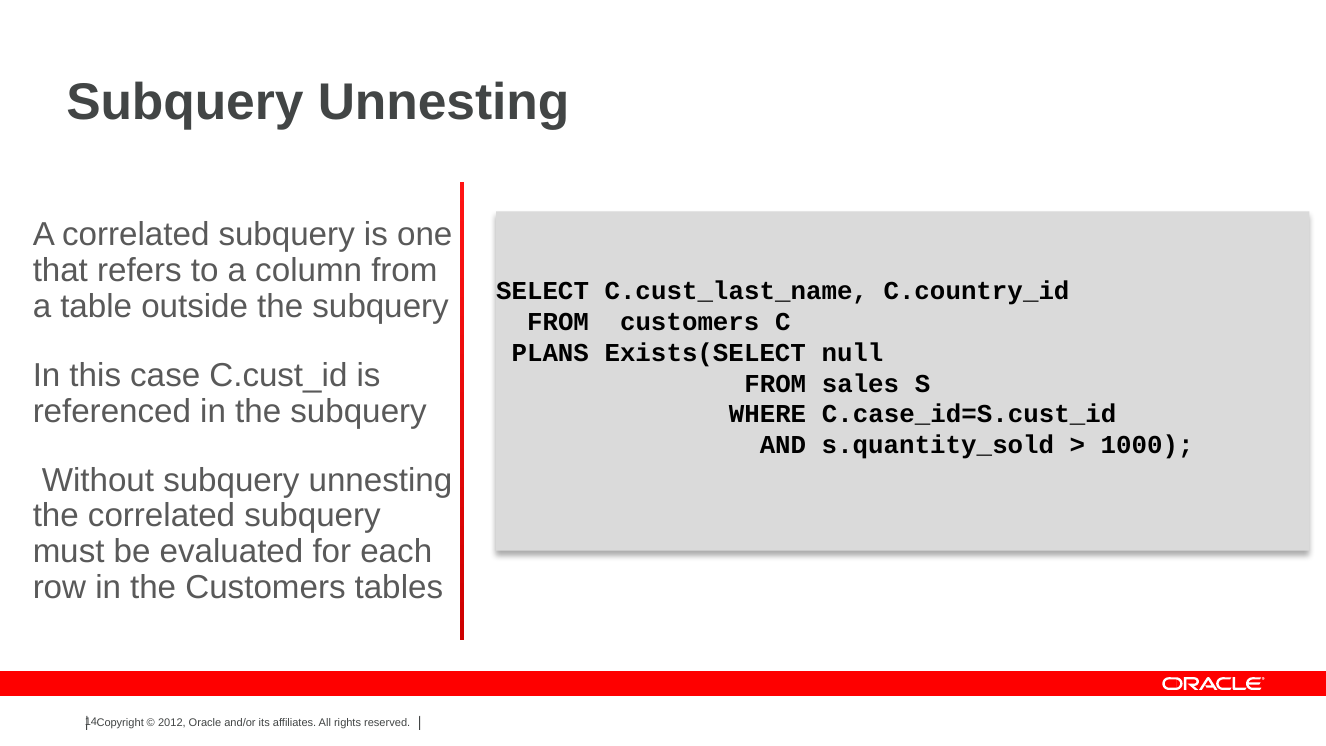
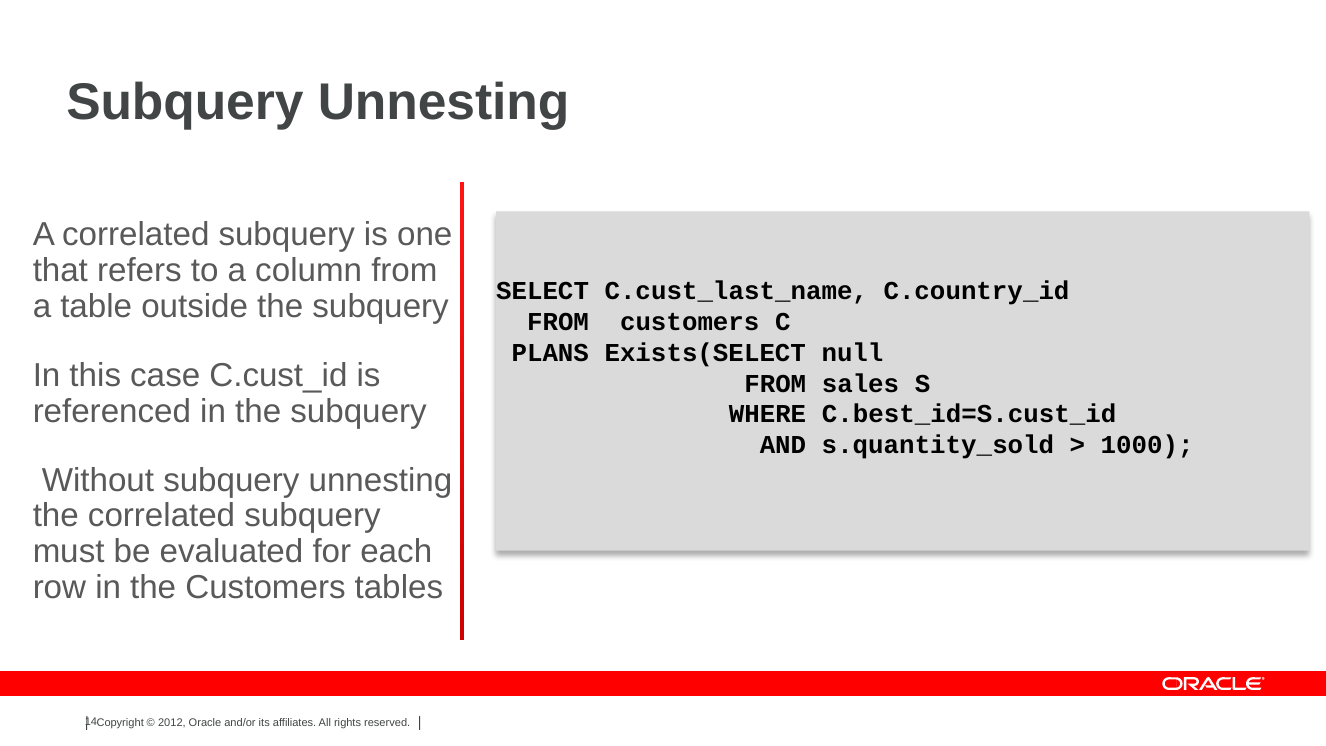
C.case_id=S.cust_id: C.case_id=S.cust_id -> C.best_id=S.cust_id (969, 414)
